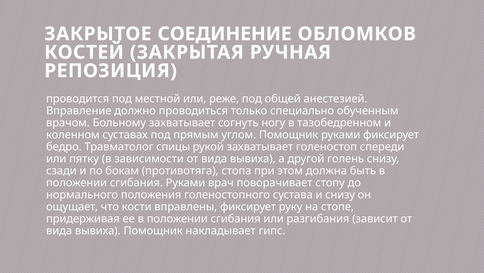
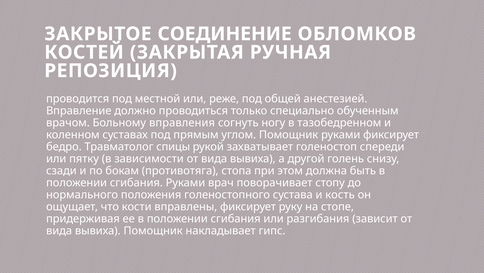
Больному захватывает: захватывает -> вправления (182, 122)
и снизу: снизу -> кость (340, 194)
